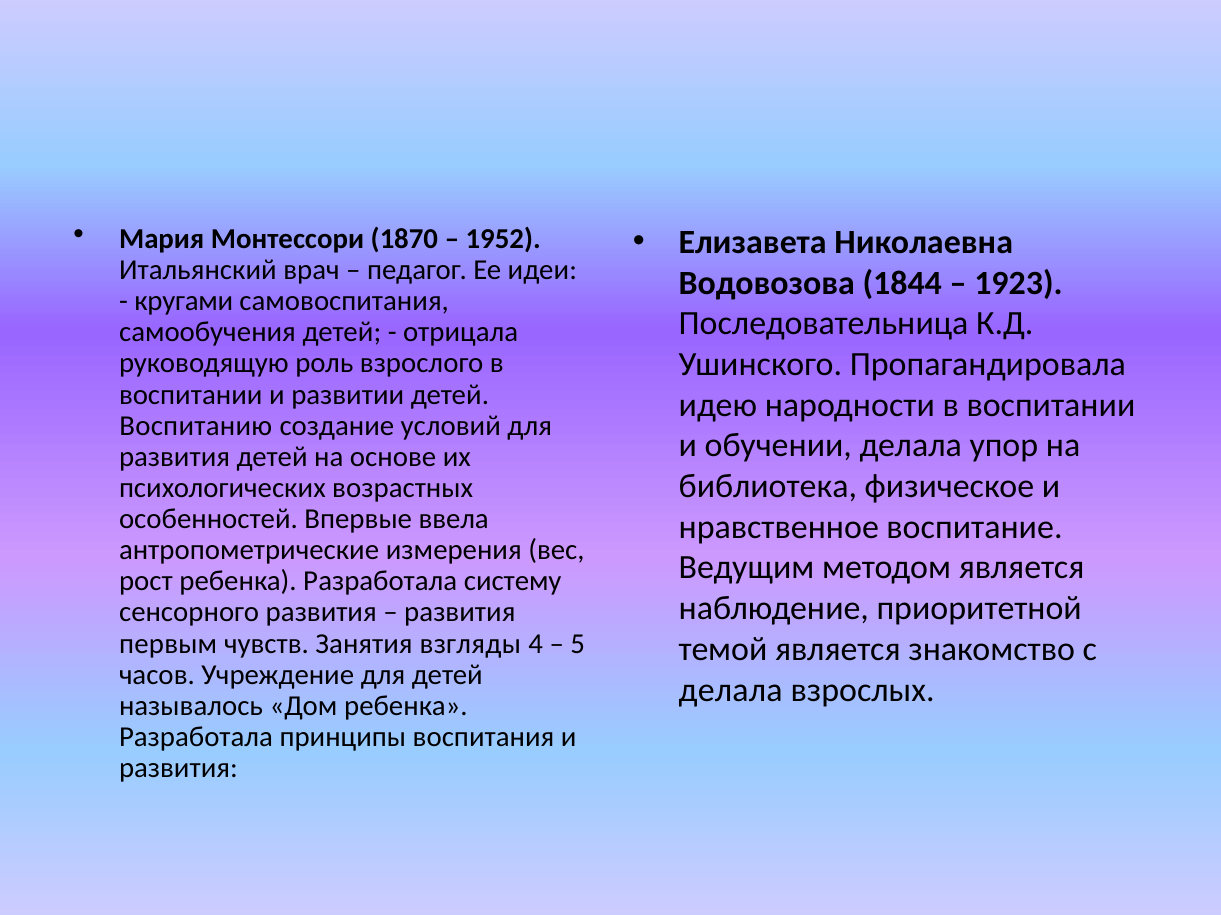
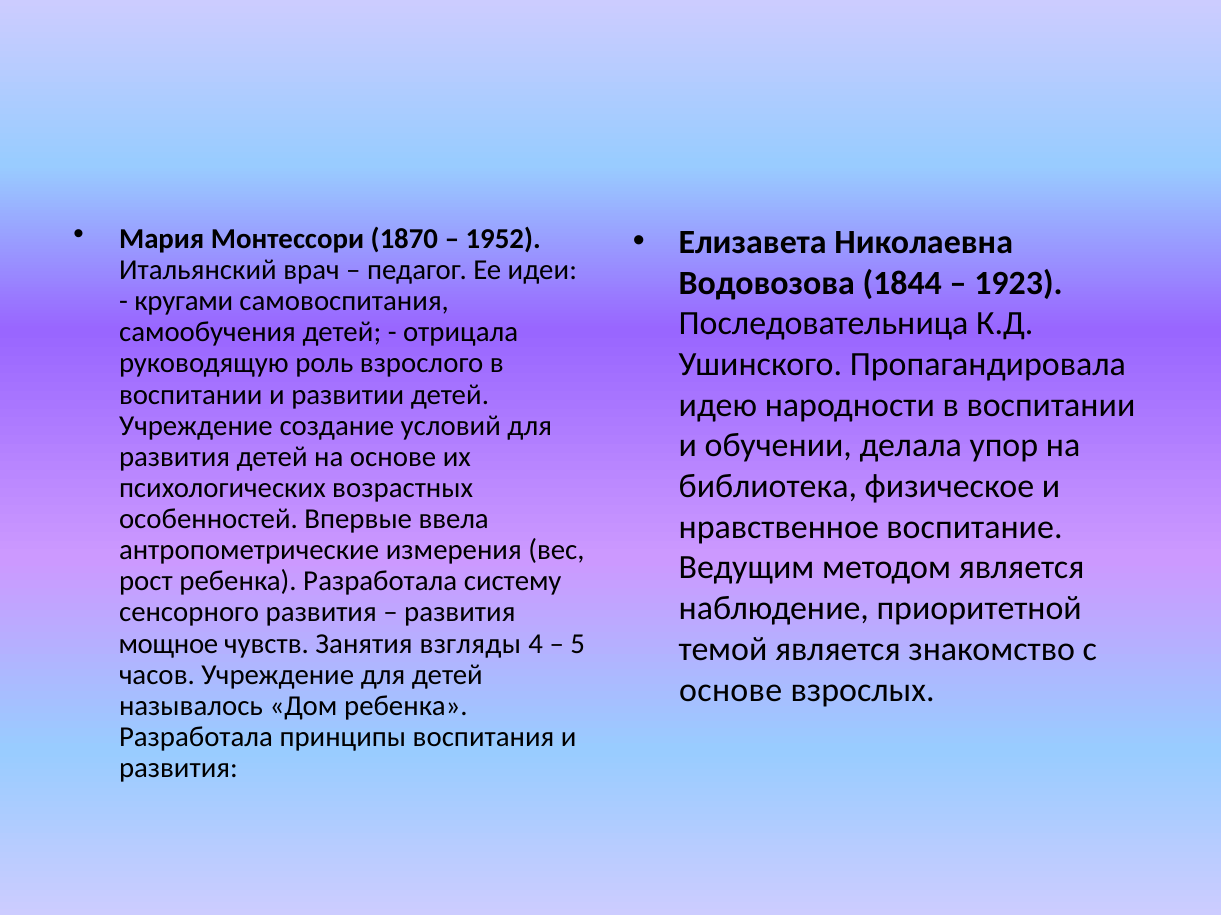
Воспитанию: Воспитанию -> Учреждение (196, 426)
первым: первым -> мощное (168, 644)
делала: делала -> основе (731, 690)
